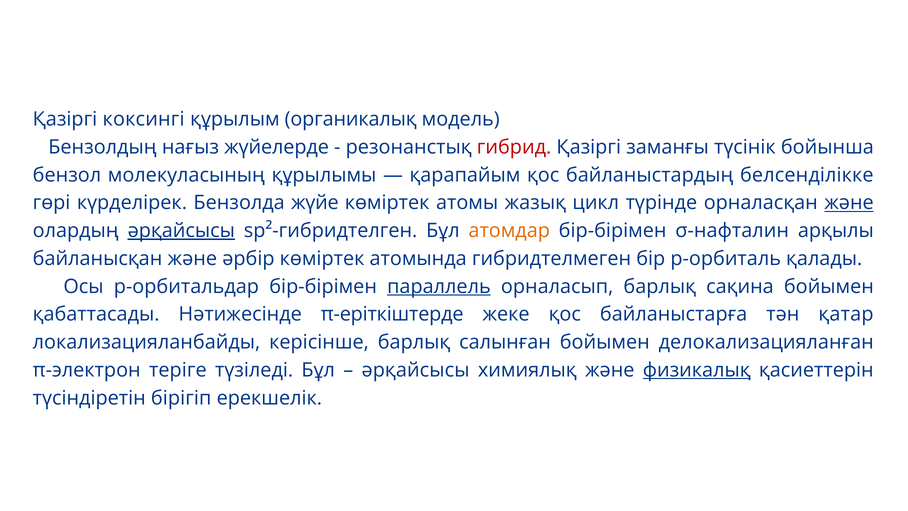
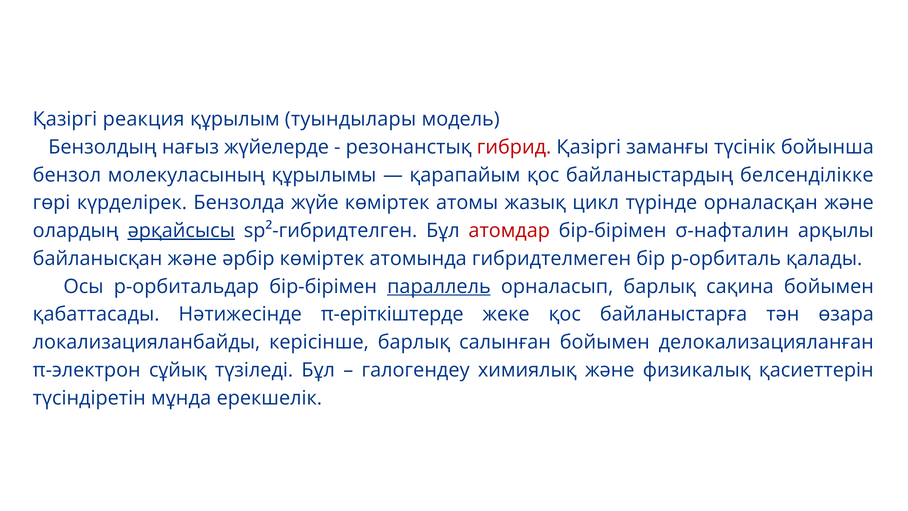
коксингі: коксингі -> реакция (144, 119)
органикалық: органикалық -> туындылары (351, 119)
және underline: present -> none (849, 203)
атомдар colour: orange -> red (509, 231)
қатар: қатар -> өзара (846, 314)
теріге: теріге -> сұйық (178, 370)
әрқайсысы: әрқайсысы -> галогендеу (416, 370)
физикалық underline: present -> none (697, 370)
бірігіп: бірігіп -> мұнда (181, 398)
